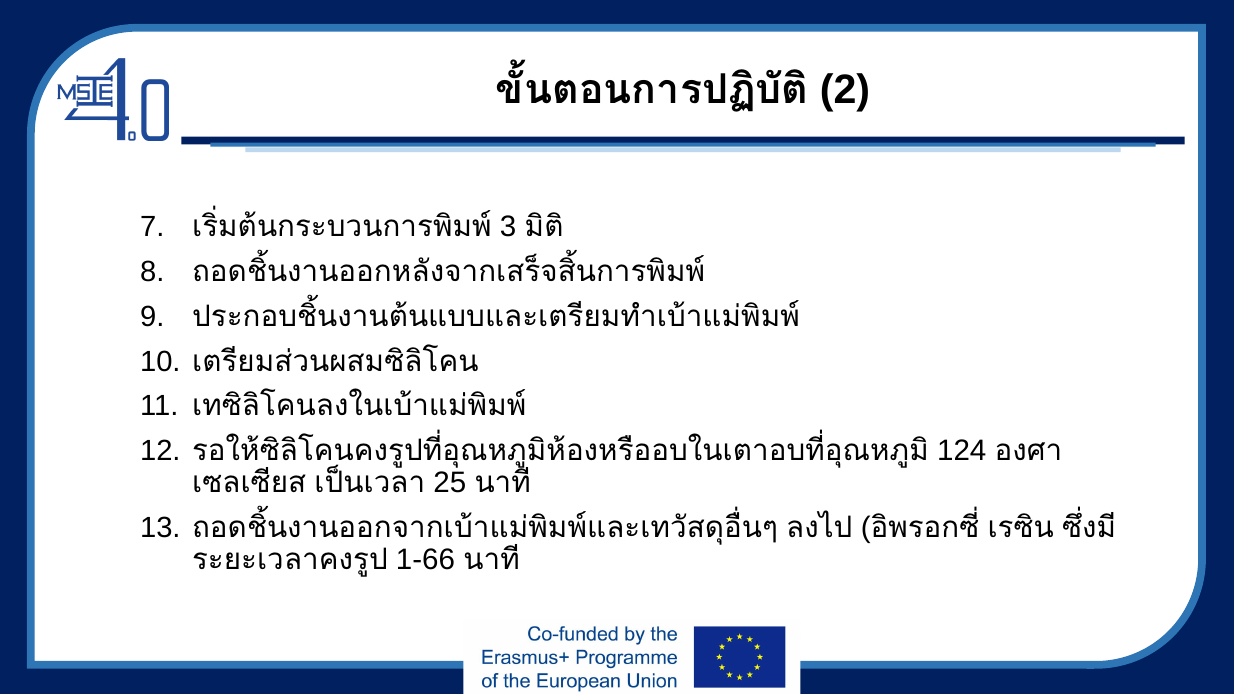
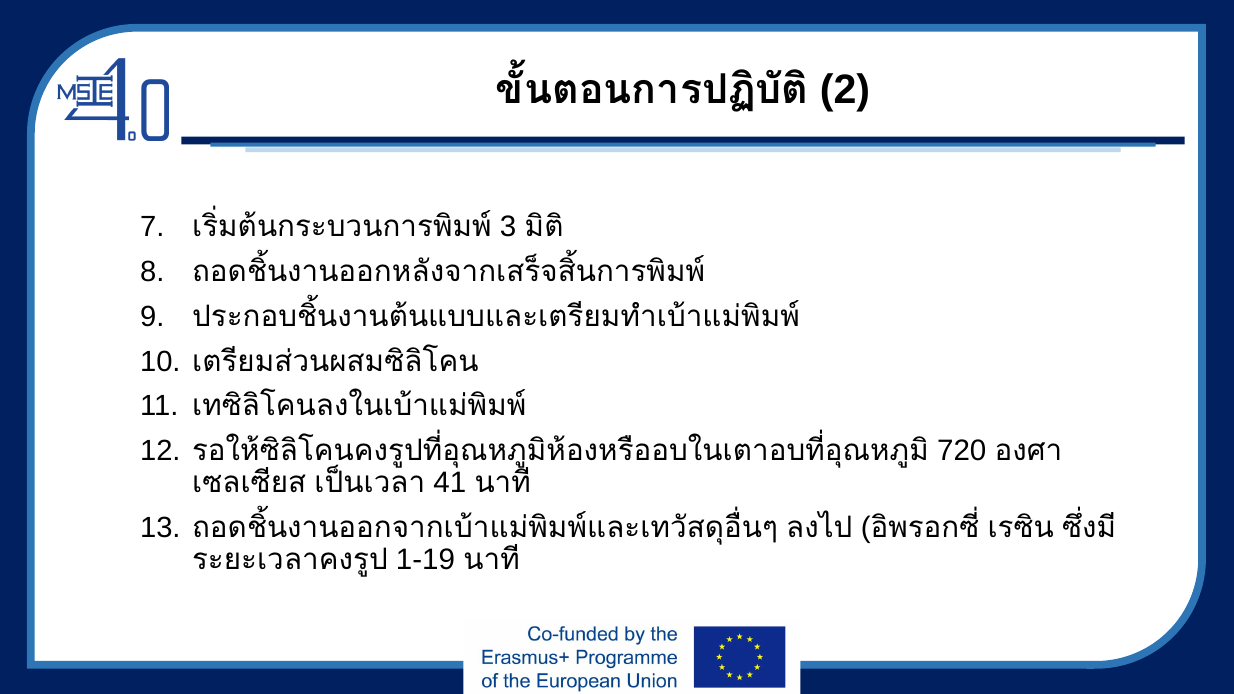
124: 124 -> 720 (962, 451)
25: 25 -> 41 (450, 483)
1-66: 1-66 -> 1-19 (426, 560)
